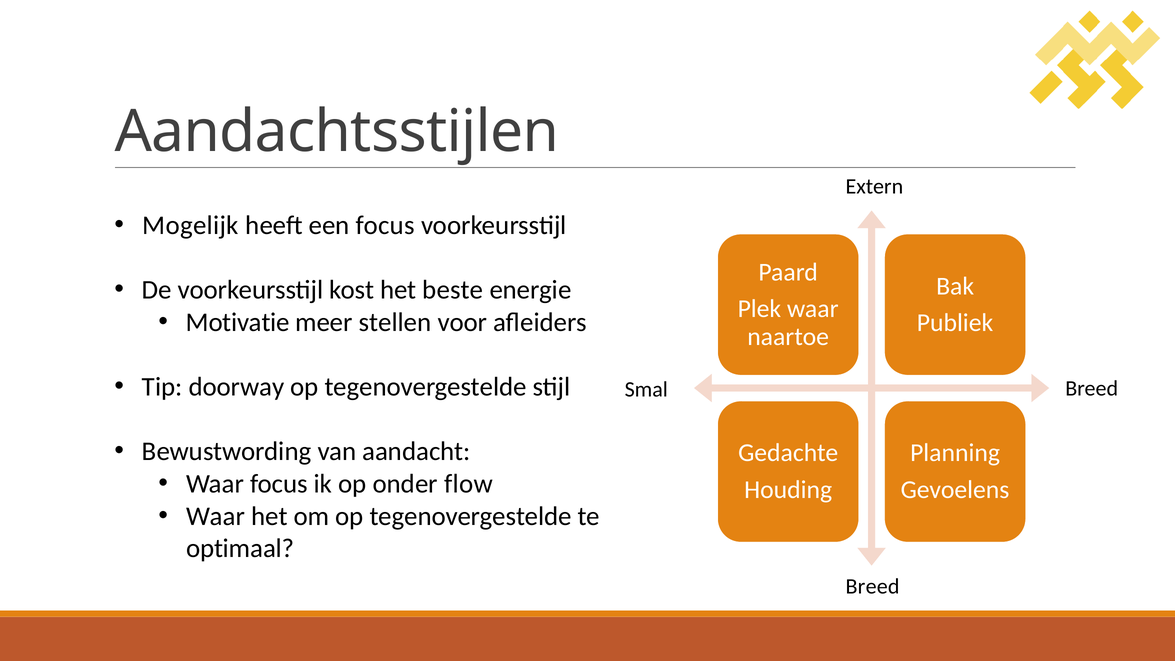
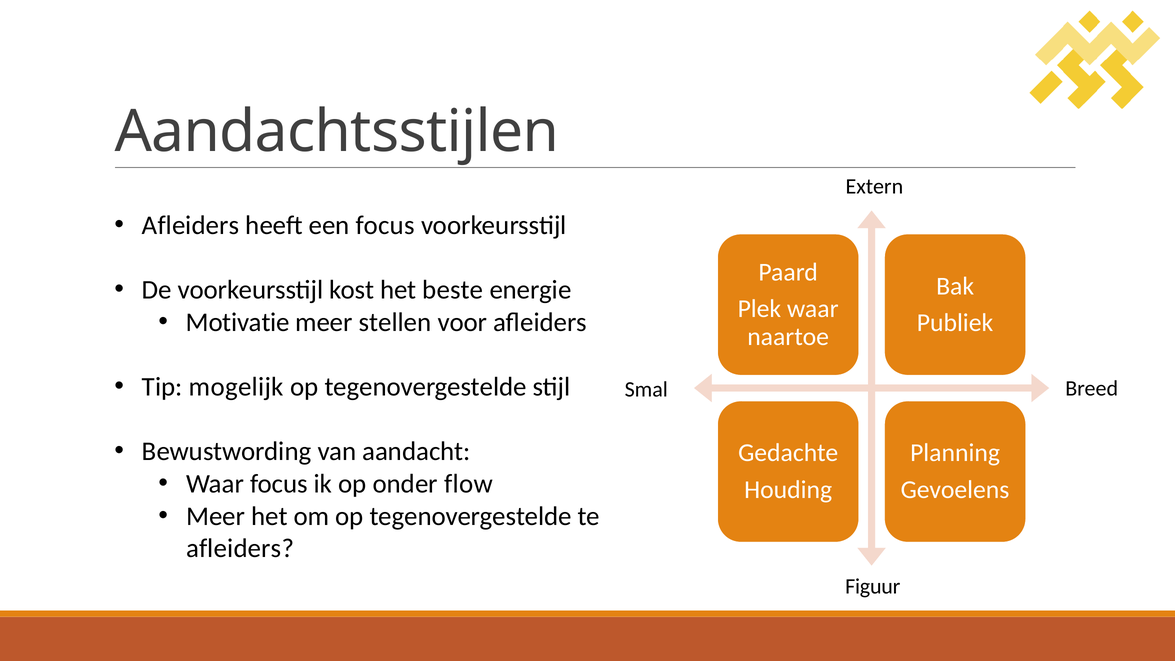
Mogelijk: Mogelijk -> Afleiders (191, 225)
doorway: doorway -> mogelijk (236, 387)
Waar: Waar -> Meer (216, 516)
optimaal: optimaal -> afleiders (240, 548)
Breed: Breed -> Figuur (873, 587)
